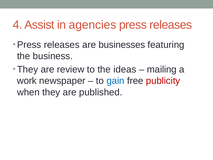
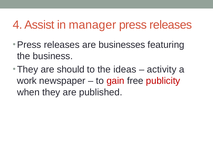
agencies: agencies -> manager (92, 25)
review: review -> should (71, 69)
mailing: mailing -> activity (162, 69)
gain colour: blue -> red (115, 81)
